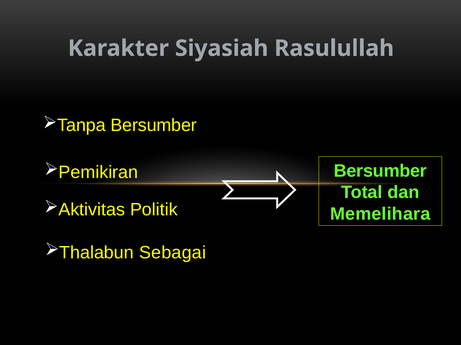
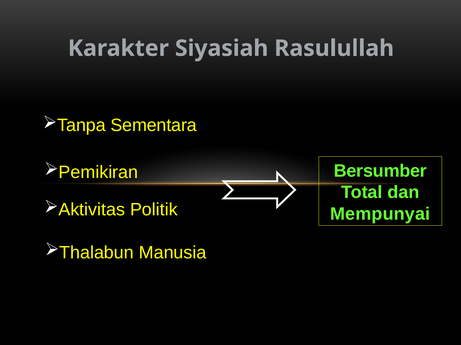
Bersumber: Bersumber -> Sementara (154, 126)
Memelihara: Memelihara -> Mempunyai (380, 214)
Sebagai: Sebagai -> Manusia (173, 253)
